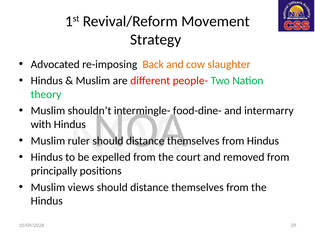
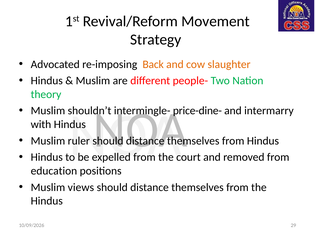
food-dine-: food-dine- -> price-dine- (197, 111)
principally: principally -> education (54, 171)
